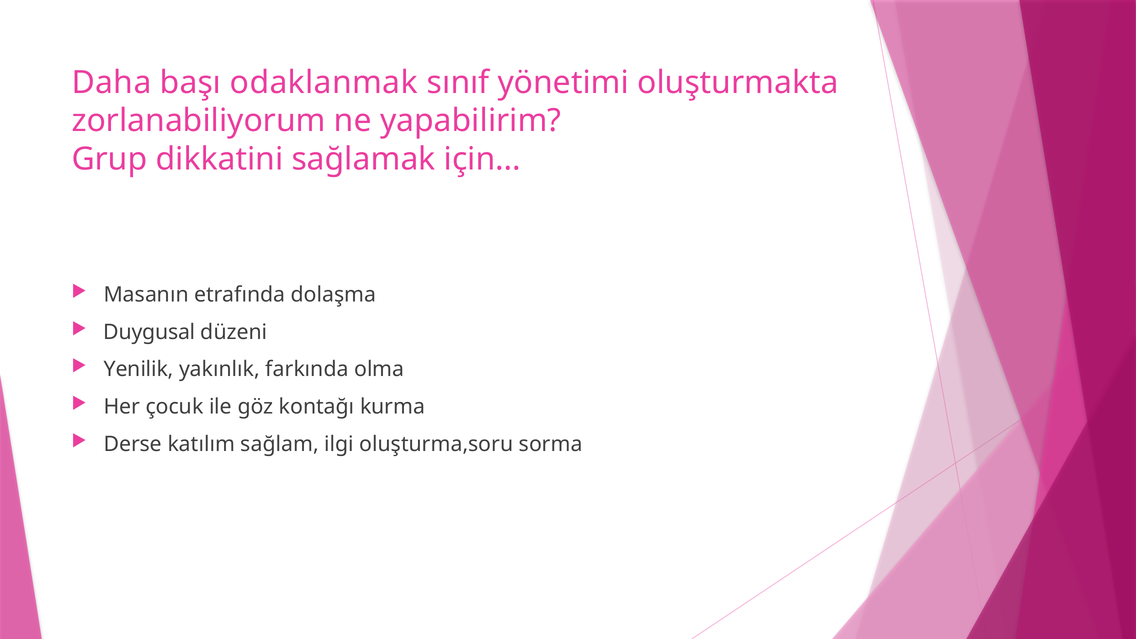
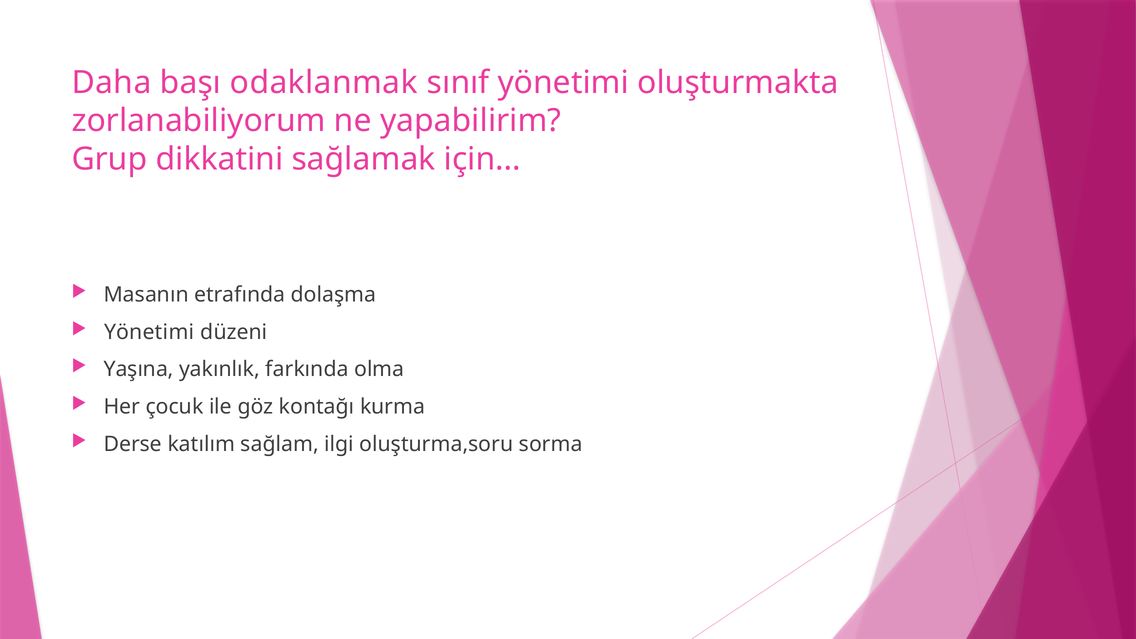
Duygusal: Duygusal -> Yönetimi (149, 332)
Yenilik: Yenilik -> Yaşına (139, 369)
